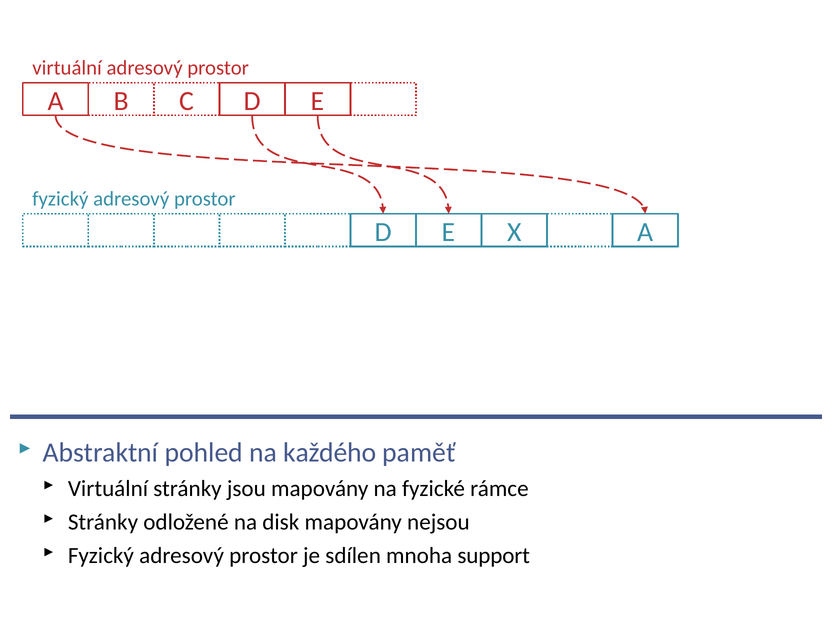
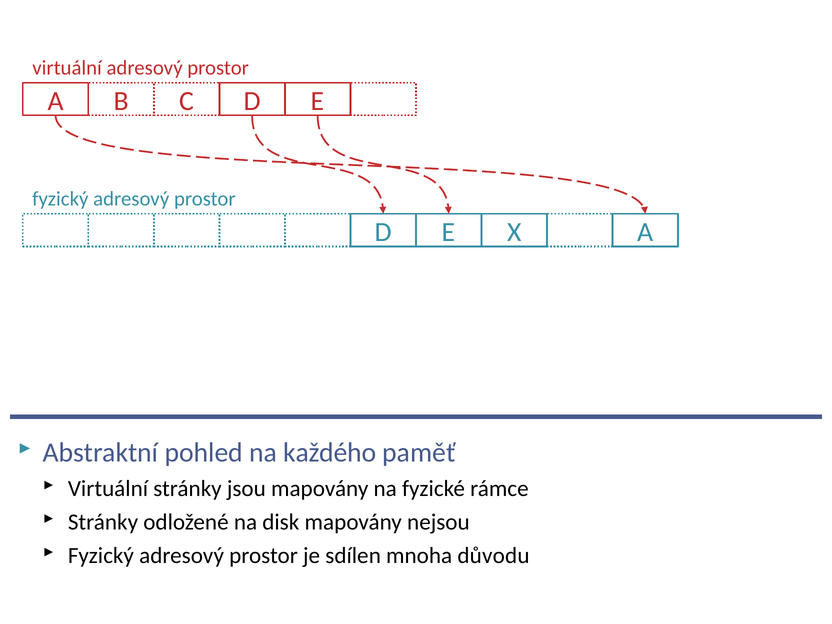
support: support -> důvodu (493, 556)
